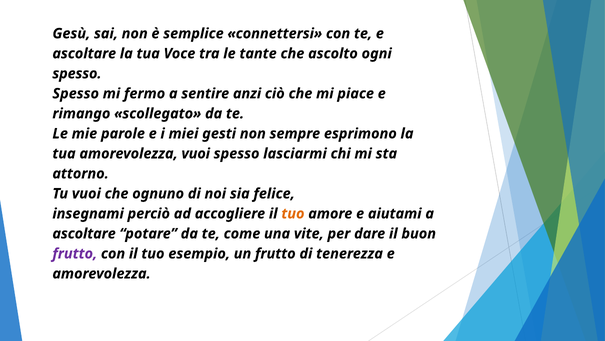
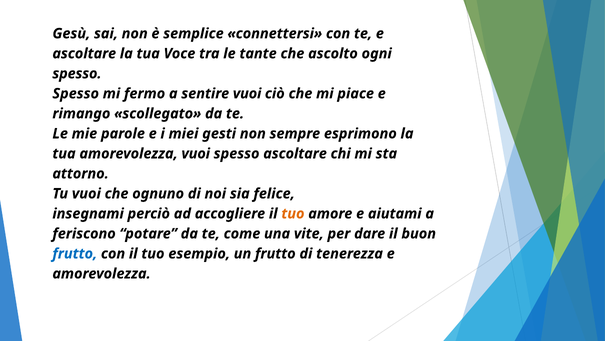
sentire anzi: anzi -> vuoi (247, 93)
spesso lasciarmi: lasciarmi -> ascoltare (295, 153)
ascoltare: ascoltare -> feriscono (84, 233)
frutto colour: purple -> blue (75, 253)
